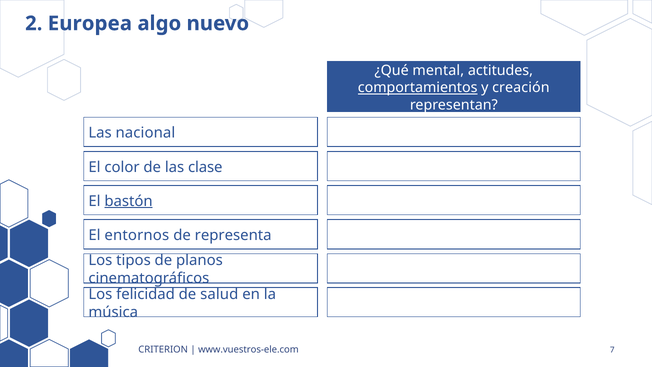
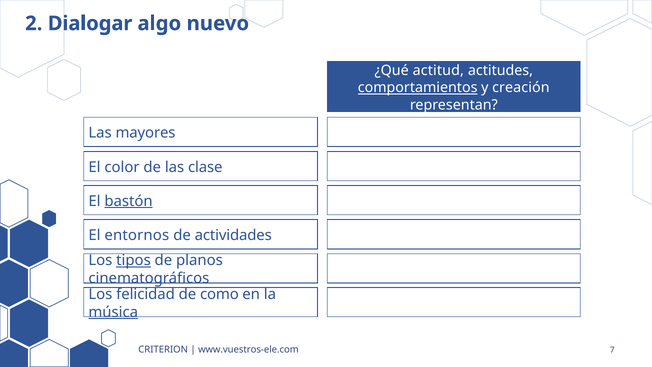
Europea: Europea -> Dialogar (90, 23)
mental: mental -> actitud (438, 71)
nacional: nacional -> mayores (146, 133)
representa: representa -> actividades (233, 235)
tipos underline: none -> present (133, 260)
salud: salud -> como (219, 294)
música underline: none -> present (113, 312)
